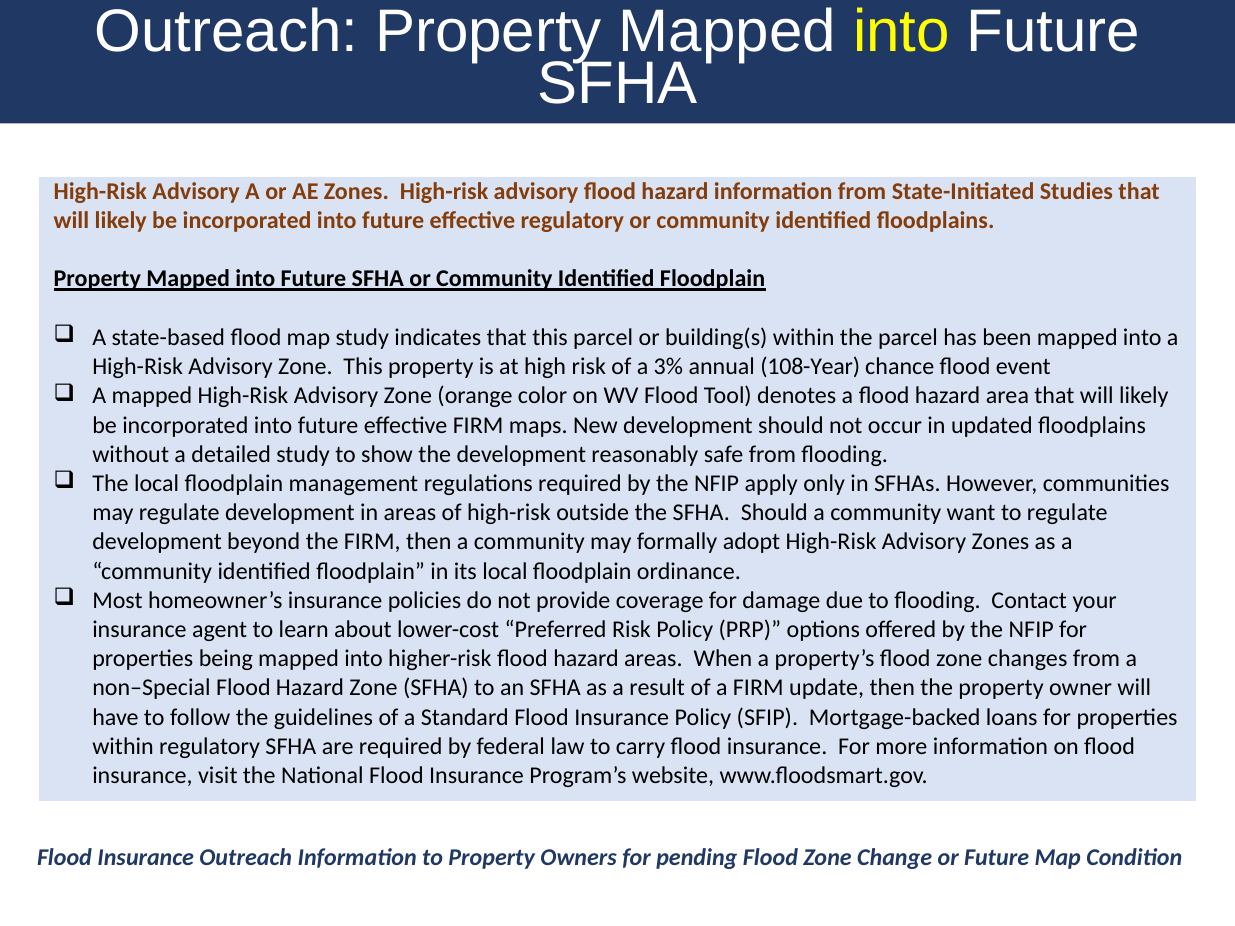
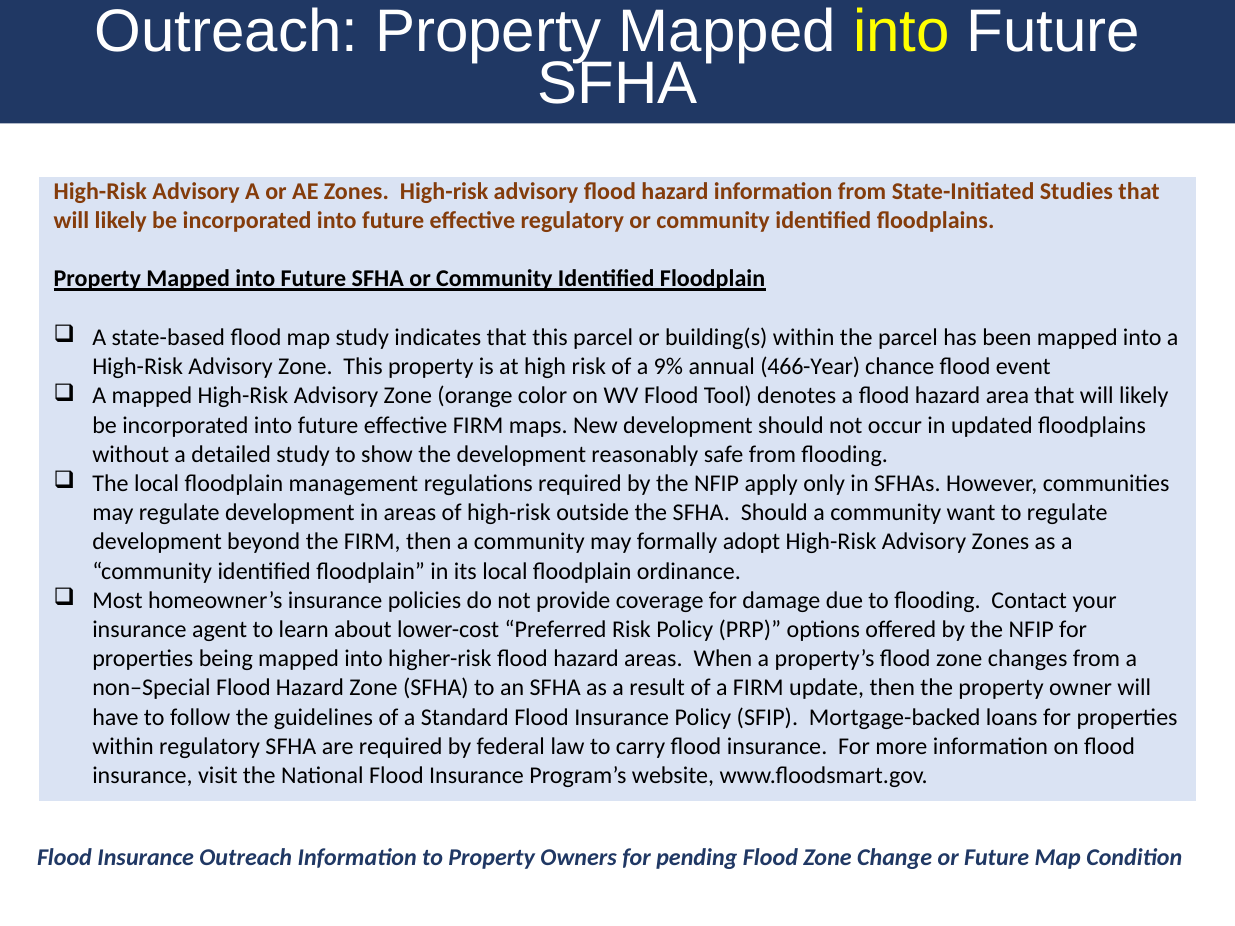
3%: 3% -> 9% (668, 367)
108-Year: 108-Year -> 466-Year (810, 367)
